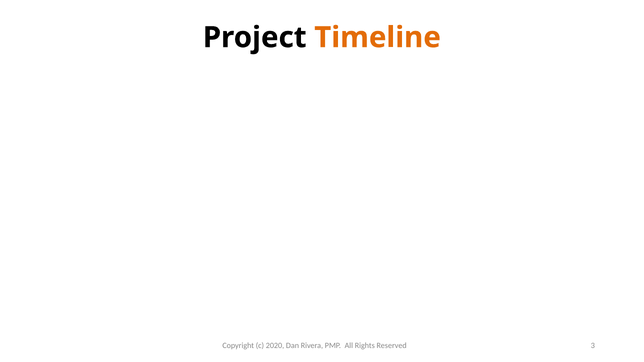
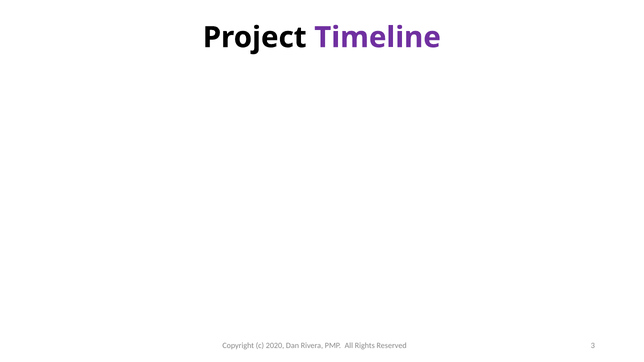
Timeline colour: orange -> purple (378, 37)
